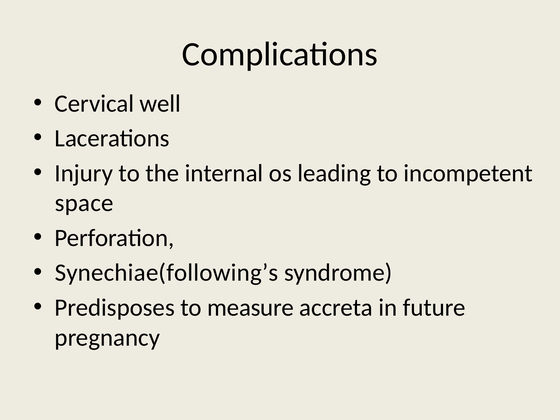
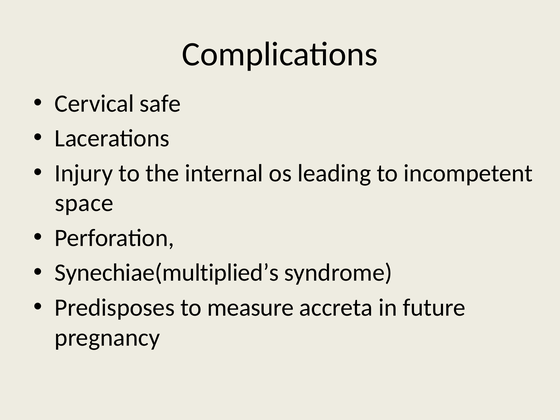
well: well -> safe (160, 103)
Synechiae(following’s: Synechiae(following’s -> Synechiae(multiplied’s (167, 273)
